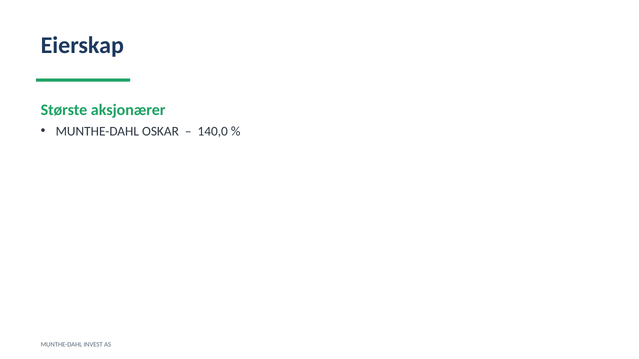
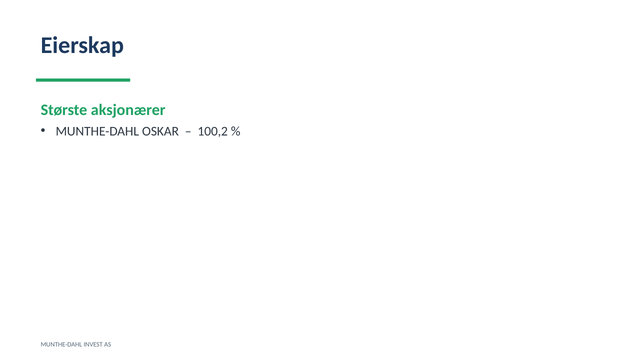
140,0: 140,0 -> 100,2 (213, 131)
